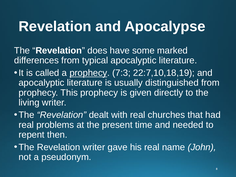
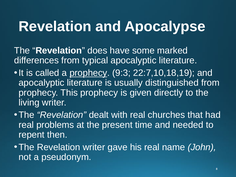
7:3: 7:3 -> 9:3 (121, 73)
